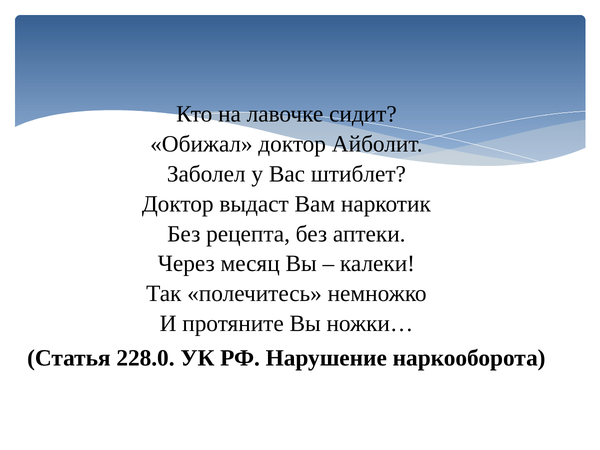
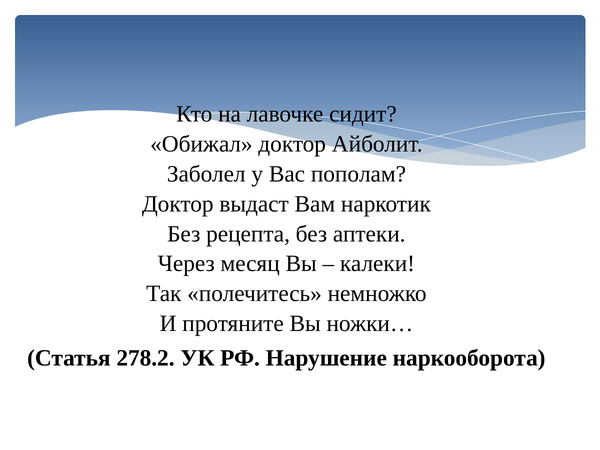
штиблет: штиблет -> пополам (358, 174)
228.0: 228.0 -> 278.2 (145, 358)
